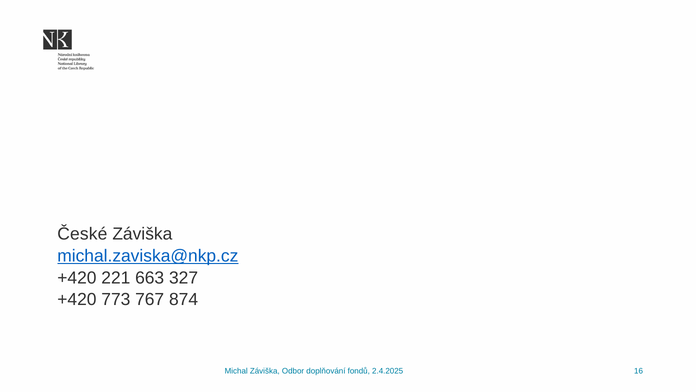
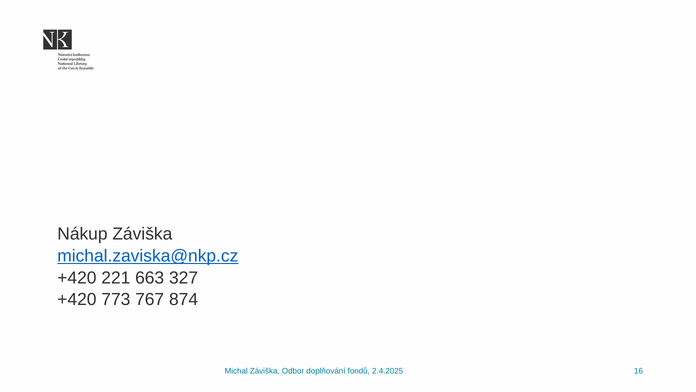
České: České -> Nákup (82, 234)
